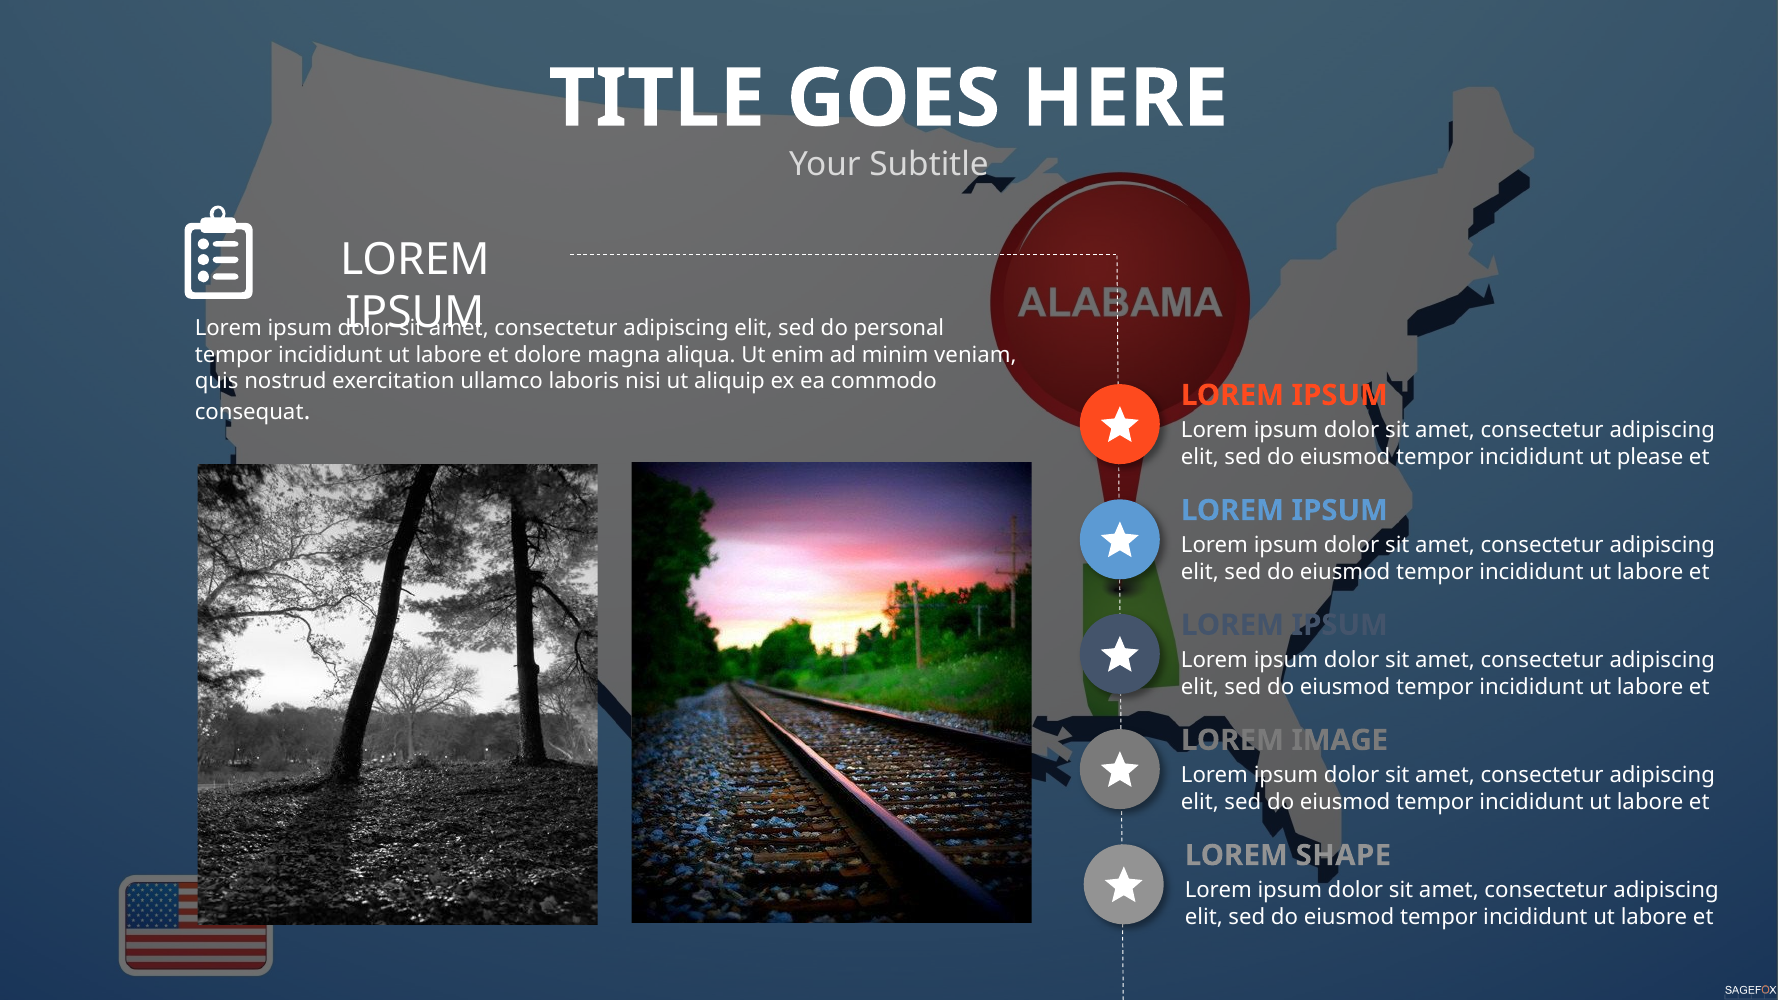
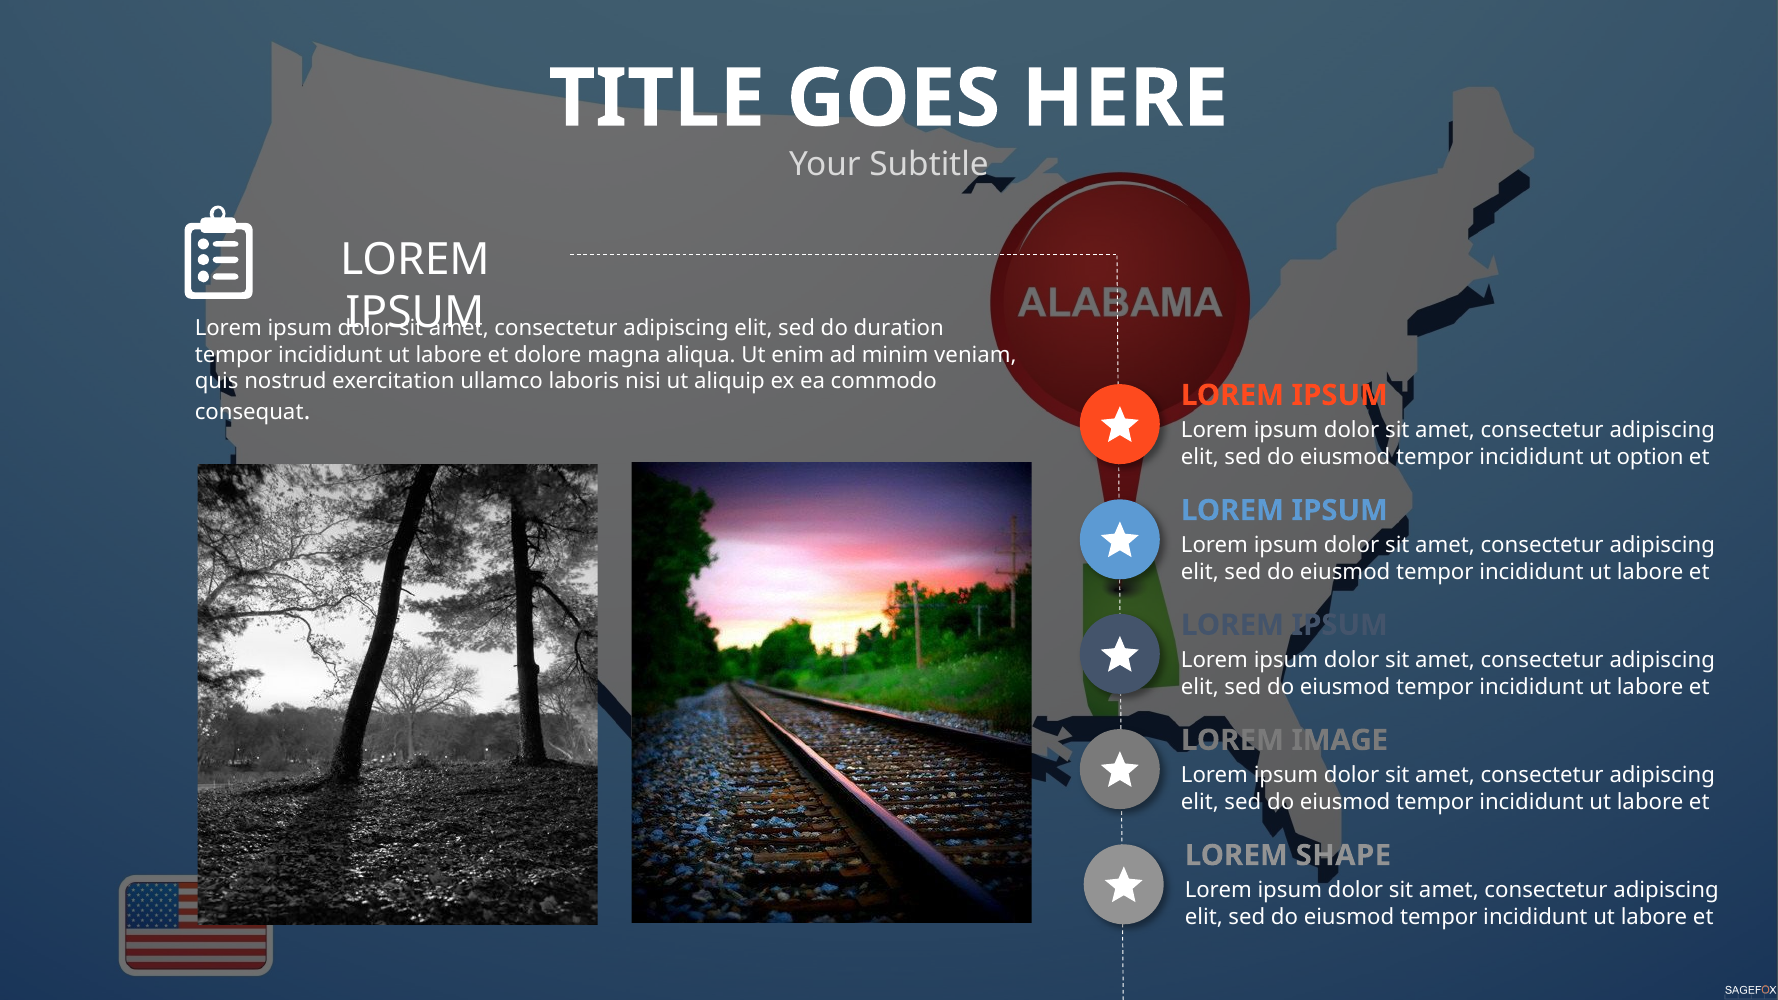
personal: personal -> duration (899, 328)
please: please -> option (1650, 457)
